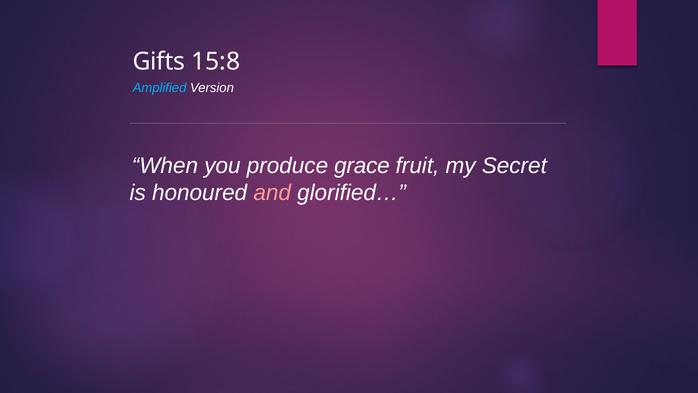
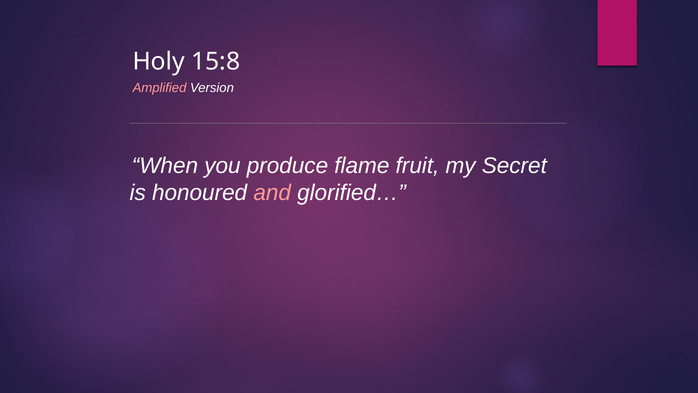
Gifts: Gifts -> Holy (159, 61)
Amplified colour: light blue -> pink (160, 88)
grace: grace -> flame (362, 166)
